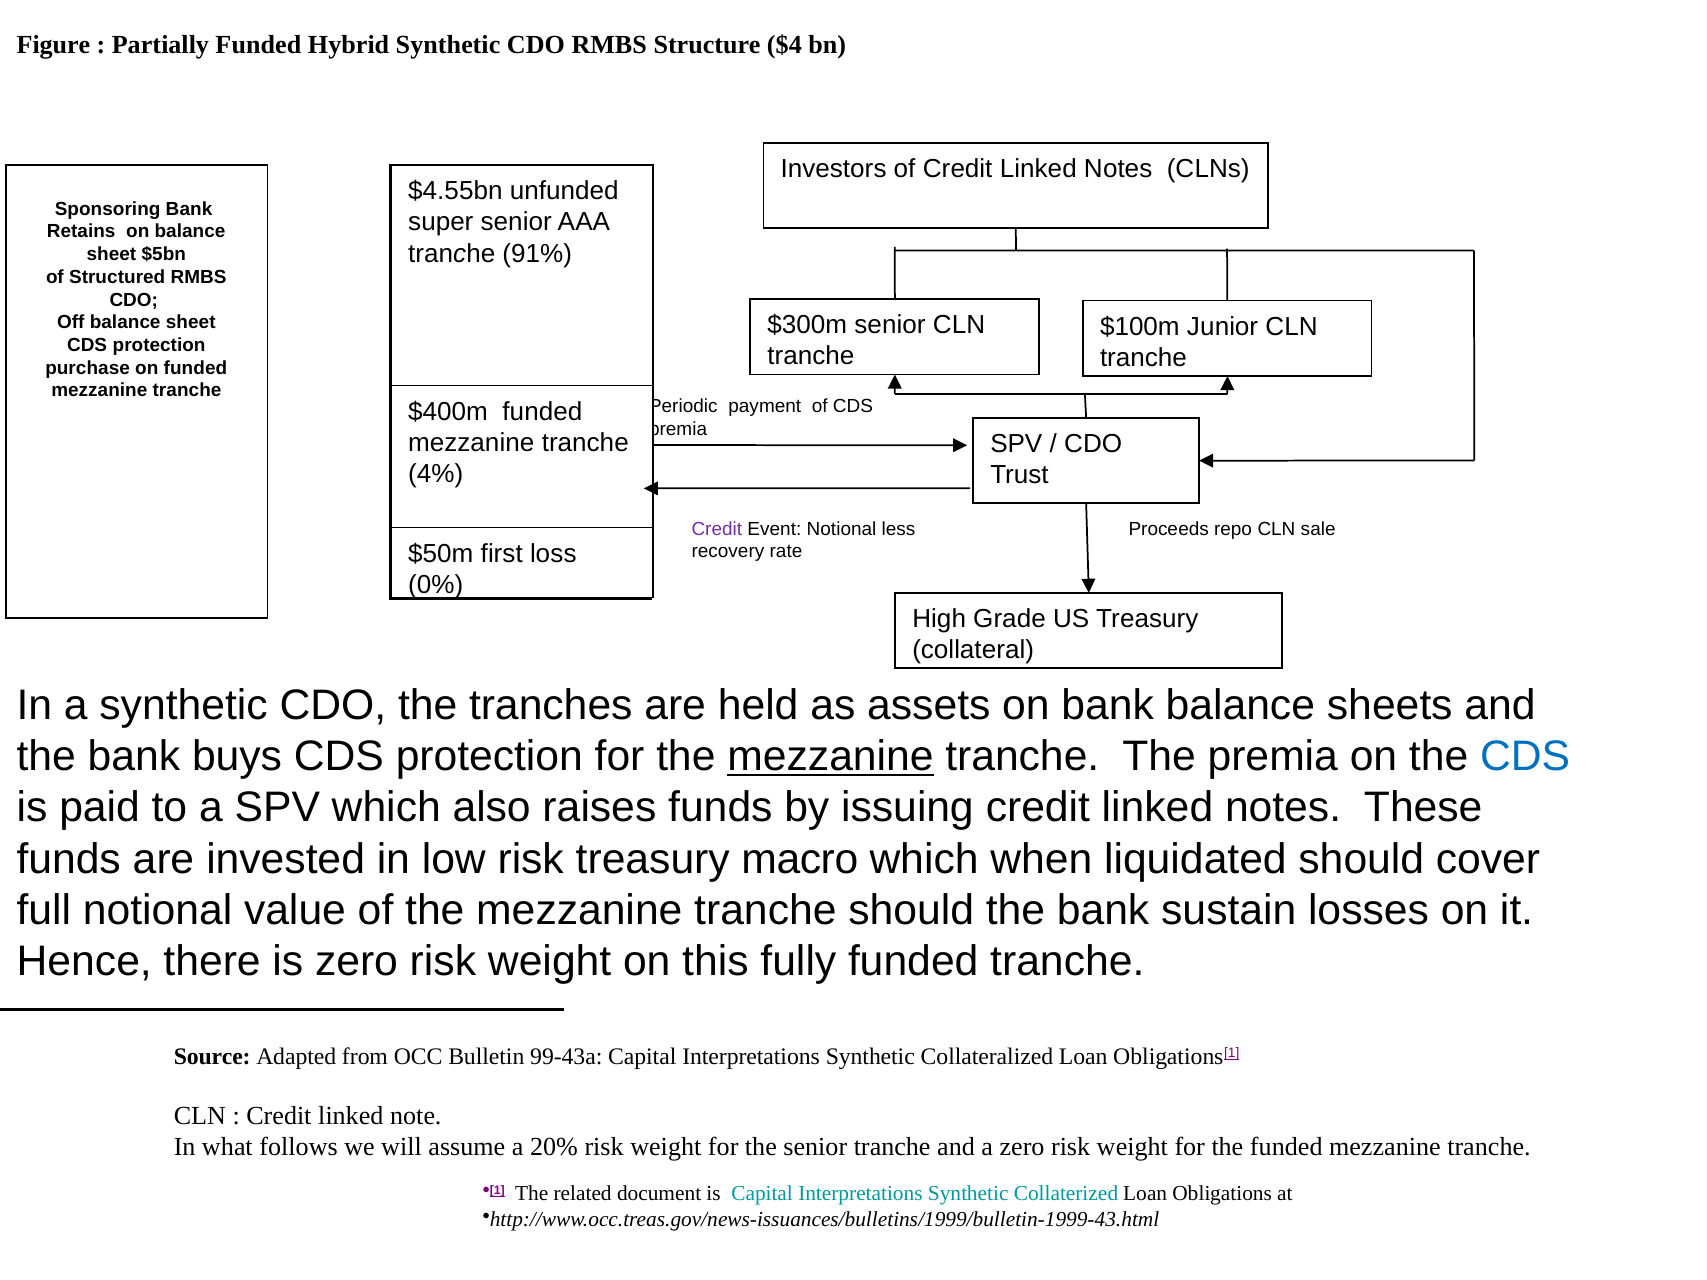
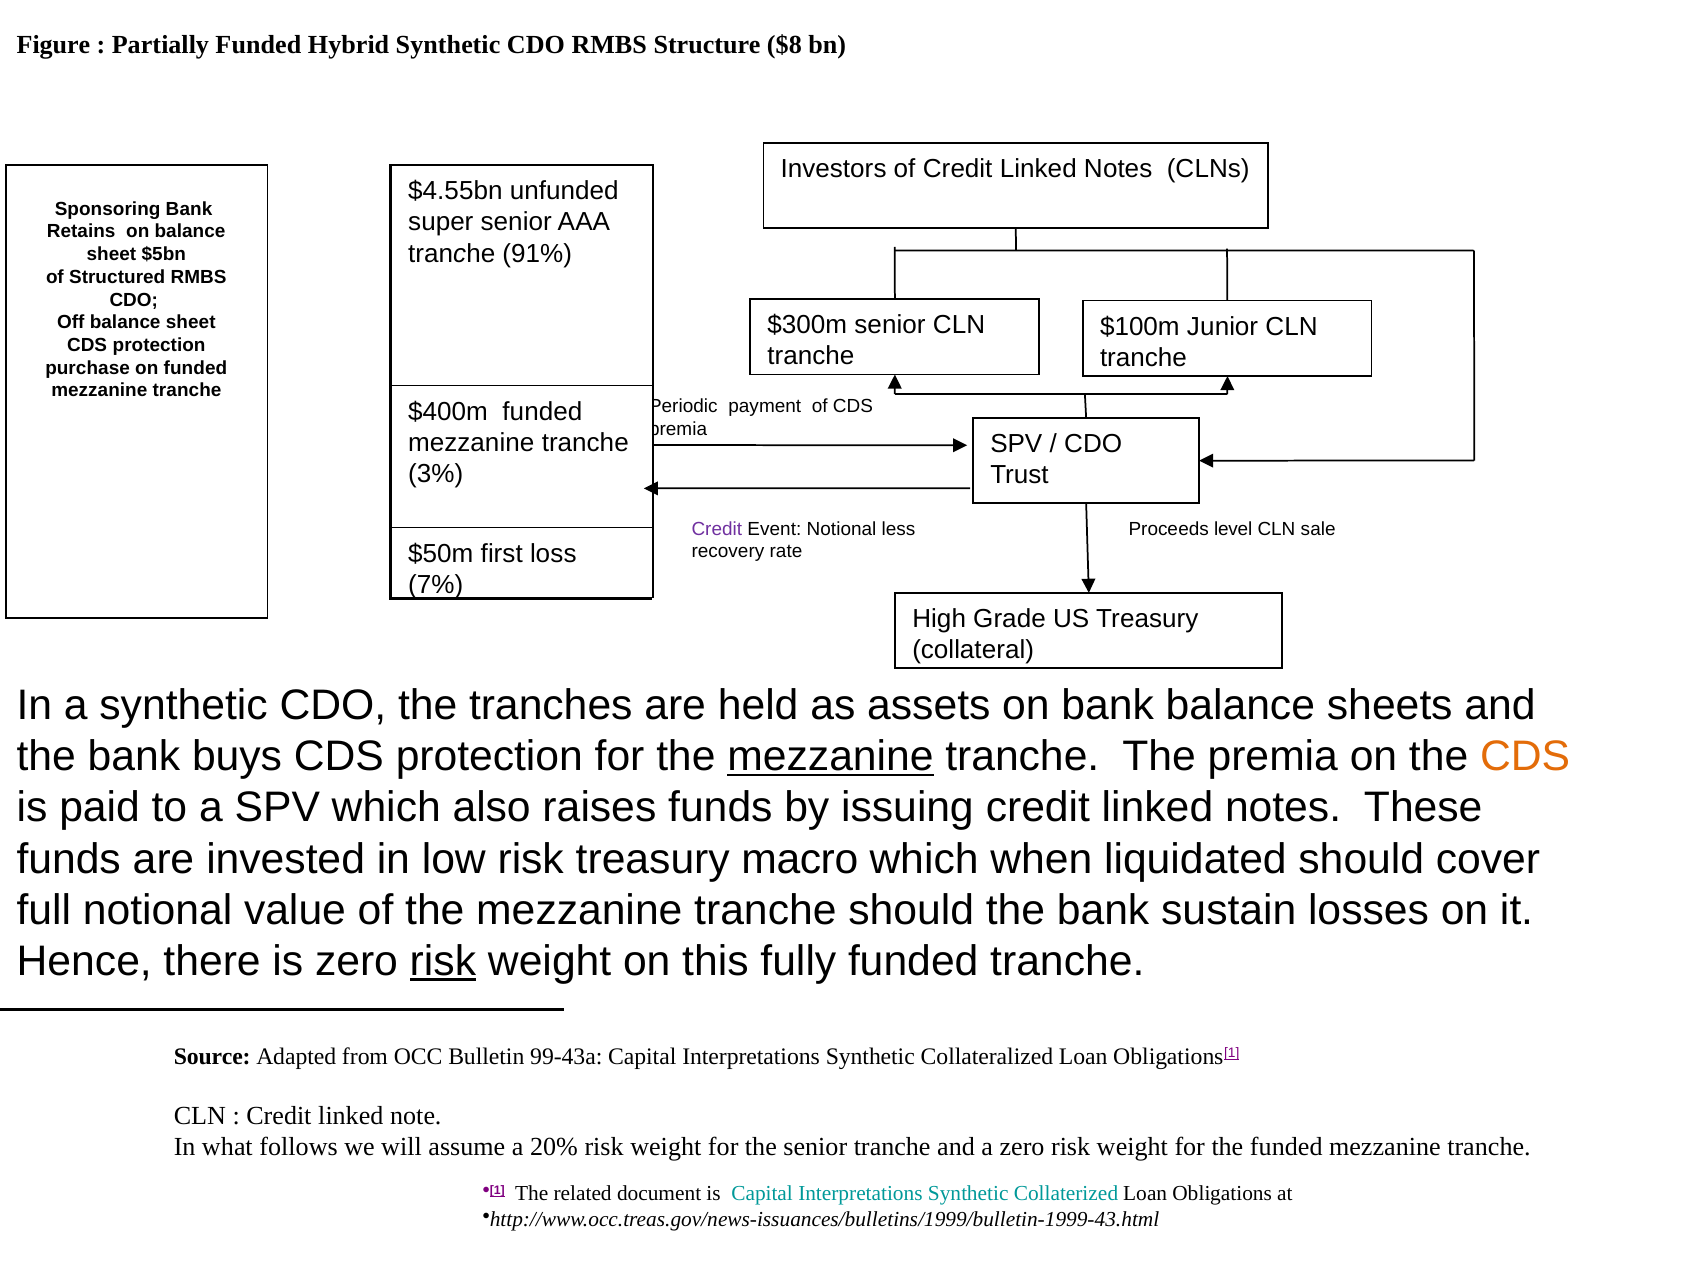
$4: $4 -> $8 (784, 44)
4%: 4% -> 3% (436, 474)
repo: repo -> level (1233, 529)
0%: 0% -> 7% (436, 585)
CDS colour: blue -> orange (1525, 757)
risk underline: none -> present (443, 962)
